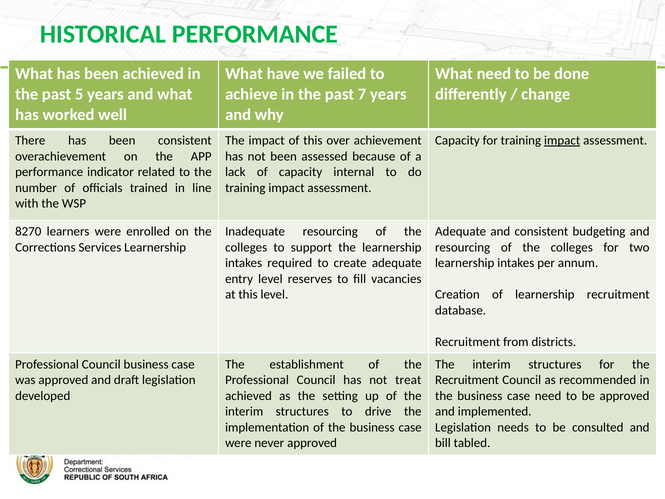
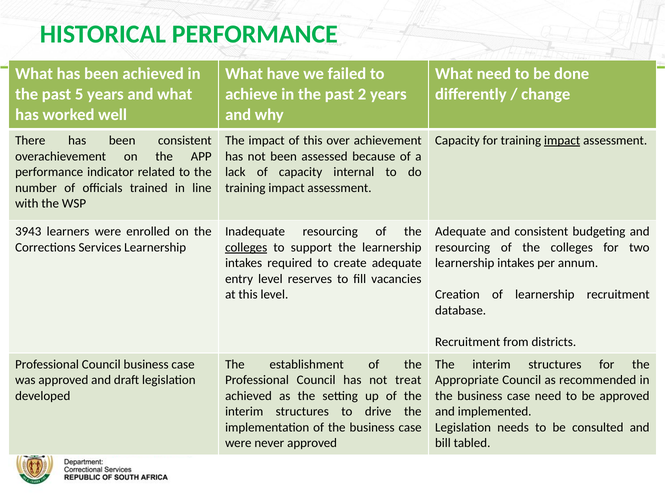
7: 7 -> 2 (362, 94)
8270: 8270 -> 3943 (28, 232)
colleges underline: none -> present (246, 247)
Recruitment: Recruitment -> Appropriate (467, 380)
